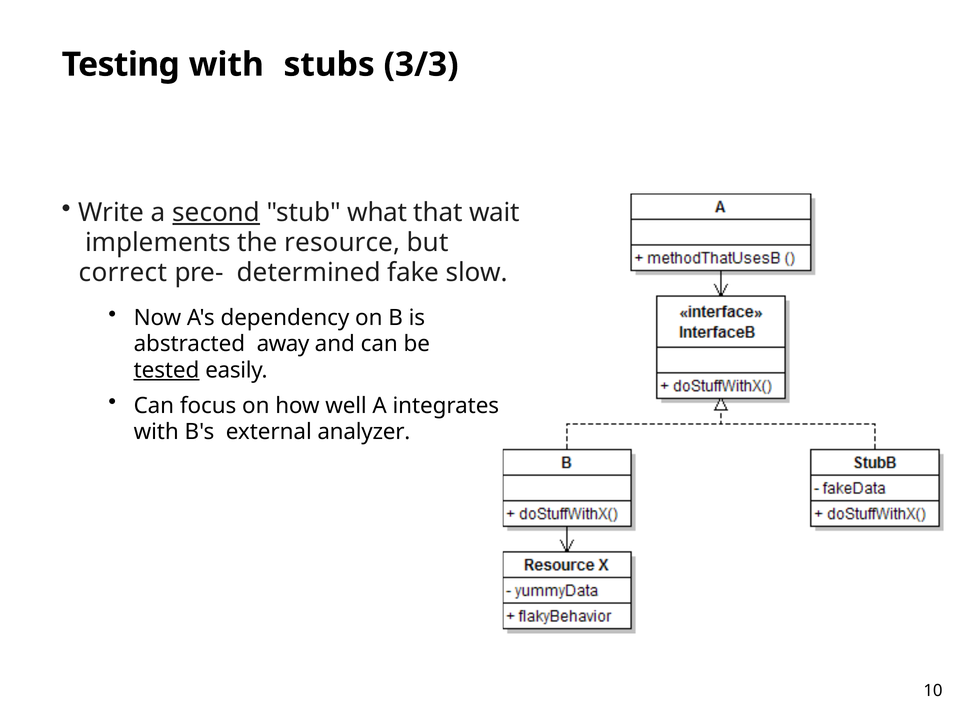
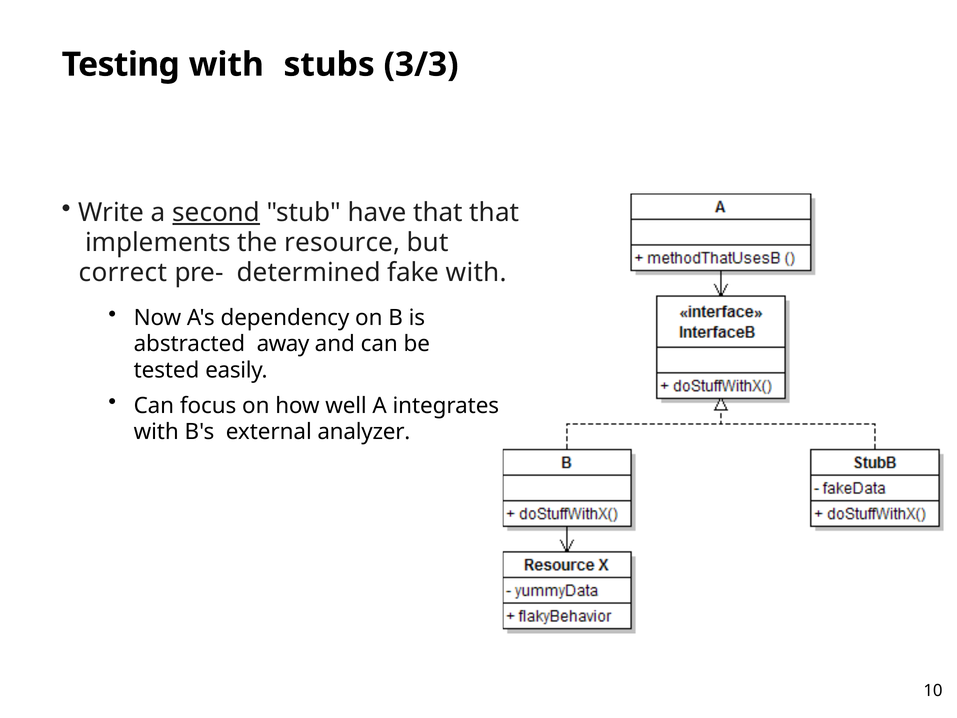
what: what -> have (377, 213)
that wait: wait -> that (494, 213)
fake slow: slow -> with (476, 272)
tested underline: present -> none (167, 370)
